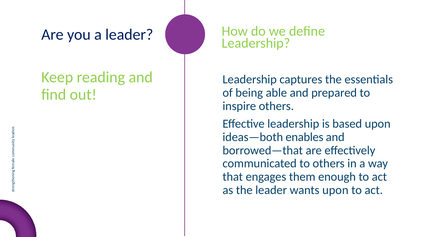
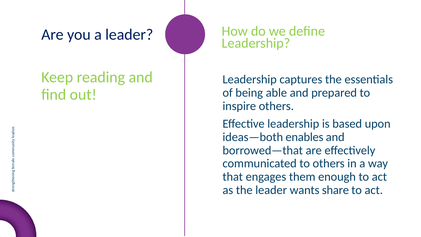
wants upon: upon -> share (335, 190)
